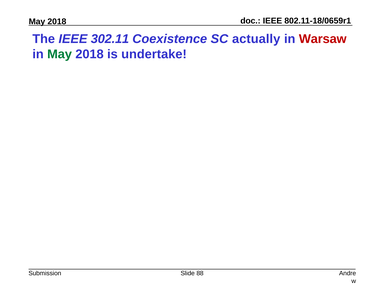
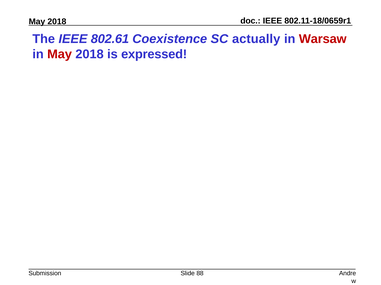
302.11: 302.11 -> 802.61 (110, 39)
May colour: green -> red (60, 54)
undertake: undertake -> expressed (154, 54)
